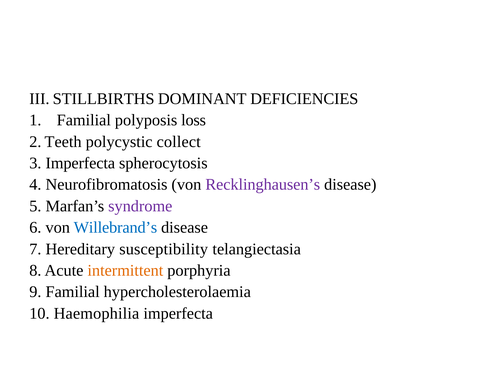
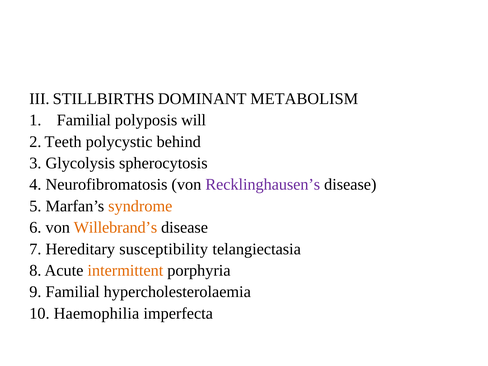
DEFICIENCIES: DEFICIENCIES -> METABOLISM (304, 99)
loss: loss -> will (194, 120)
collect: collect -> behind (179, 142)
3 Imperfecta: Imperfecta -> Glycolysis (80, 163)
syndrome colour: purple -> orange (140, 206)
Willebrand’s colour: blue -> orange (115, 228)
